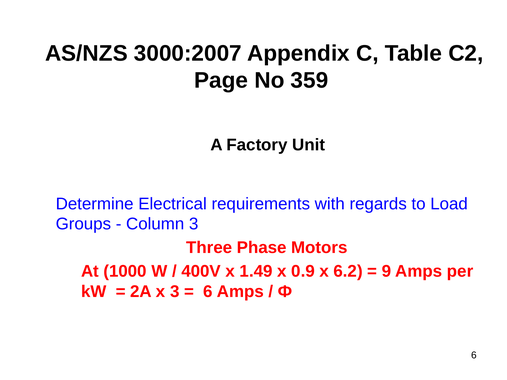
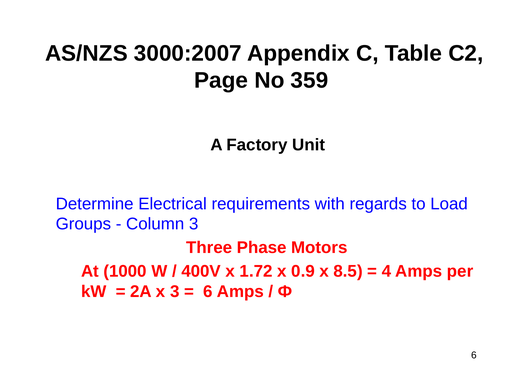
1.49: 1.49 -> 1.72 (256, 272)
6.2: 6.2 -> 8.5 (348, 272)
9: 9 -> 4 (387, 272)
